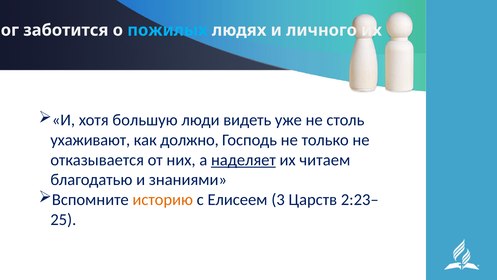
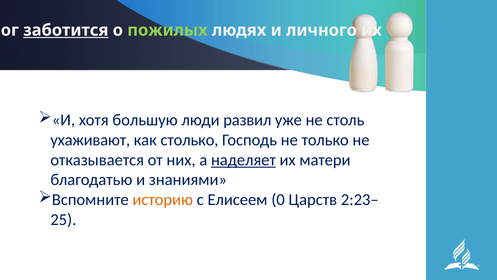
заботится underline: none -> present (66, 30)
пожилых colour: light blue -> light green (167, 30)
видеть: видеть -> развил (247, 120)
должно: должно -> столько (189, 140)
читаем: читаем -> матери (325, 160)
3: 3 -> 0 (278, 199)
